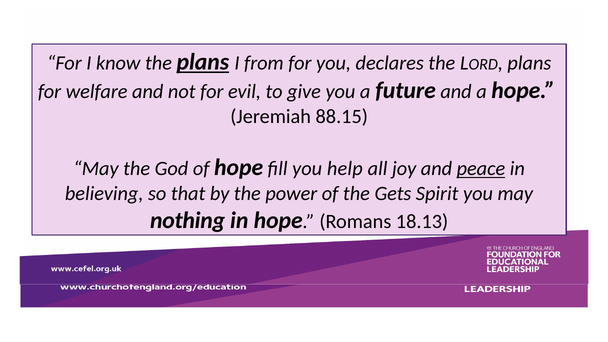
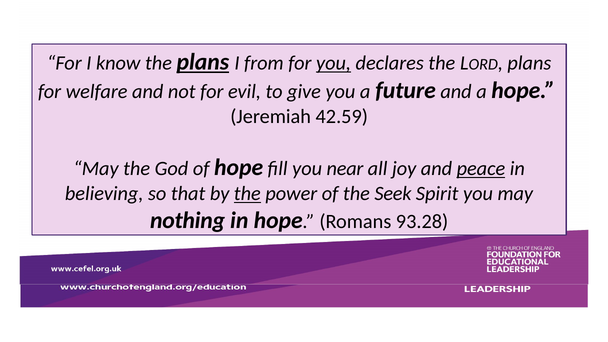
you underline: none -> present (334, 63)
88.15: 88.15 -> 42.59 (342, 117)
help: help -> near (345, 169)
the underline: none -> present (247, 194)
Gets: Gets -> Seek (393, 194)
18.13: 18.13 -> 93.28 (422, 221)
